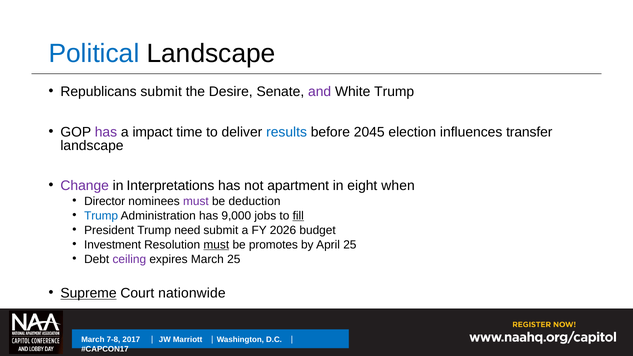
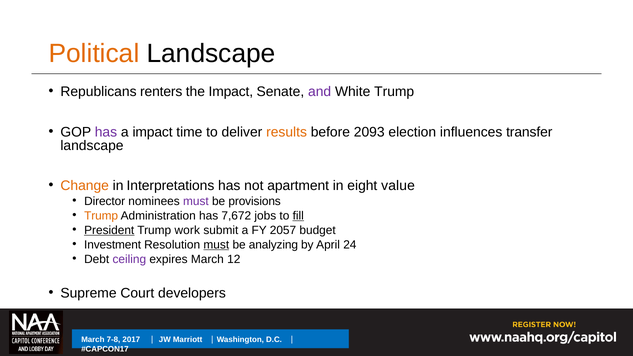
Political colour: blue -> orange (94, 53)
Republicans submit: submit -> renters (161, 92)
the Desire: Desire -> Impact (231, 92)
results colour: blue -> orange (287, 132)
2045: 2045 -> 2093 (369, 132)
Change colour: purple -> orange (85, 186)
when: when -> value (398, 186)
deduction: deduction -> provisions (255, 201)
Trump colour: blue -> orange (101, 216)
9,000: 9,000 -> 7,672 (236, 216)
President underline: none -> present (109, 230)
need: need -> work (187, 230)
2026: 2026 -> 2057 (283, 230)
promotes: promotes -> analyzing (273, 245)
April 25: 25 -> 24 (350, 245)
March 25: 25 -> 12 (234, 259)
Supreme underline: present -> none (89, 293)
nationwide: nationwide -> developers (192, 293)
